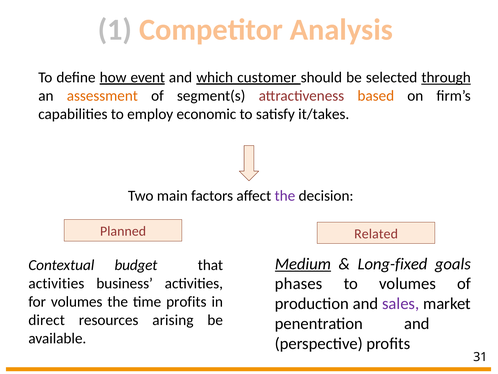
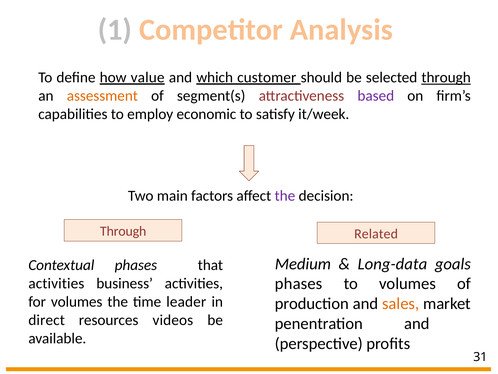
event: event -> value (148, 77)
based colour: orange -> purple (376, 96)
it/takes: it/takes -> it/week (324, 114)
Planned: Planned -> Through (123, 231)
Medium underline: present -> none (303, 264)
Long-fixed: Long-fixed -> Long-data (392, 264)
Contextual budget: budget -> phases (136, 265)
time profits: profits -> leader (186, 301)
sales colour: purple -> orange (401, 303)
arising: arising -> videos (173, 320)
